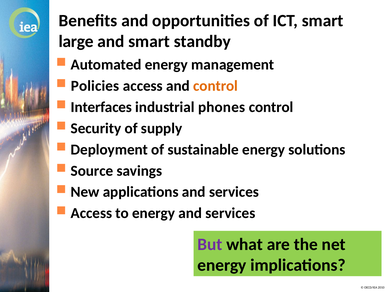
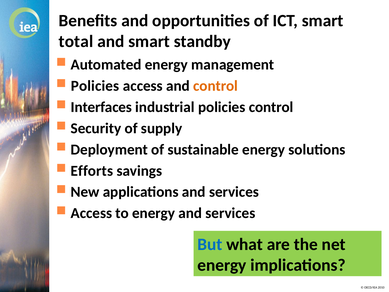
large: large -> total (76, 41)
industrial phones: phones -> policies (222, 107)
Source: Source -> Efforts (92, 171)
But colour: purple -> blue (210, 244)
